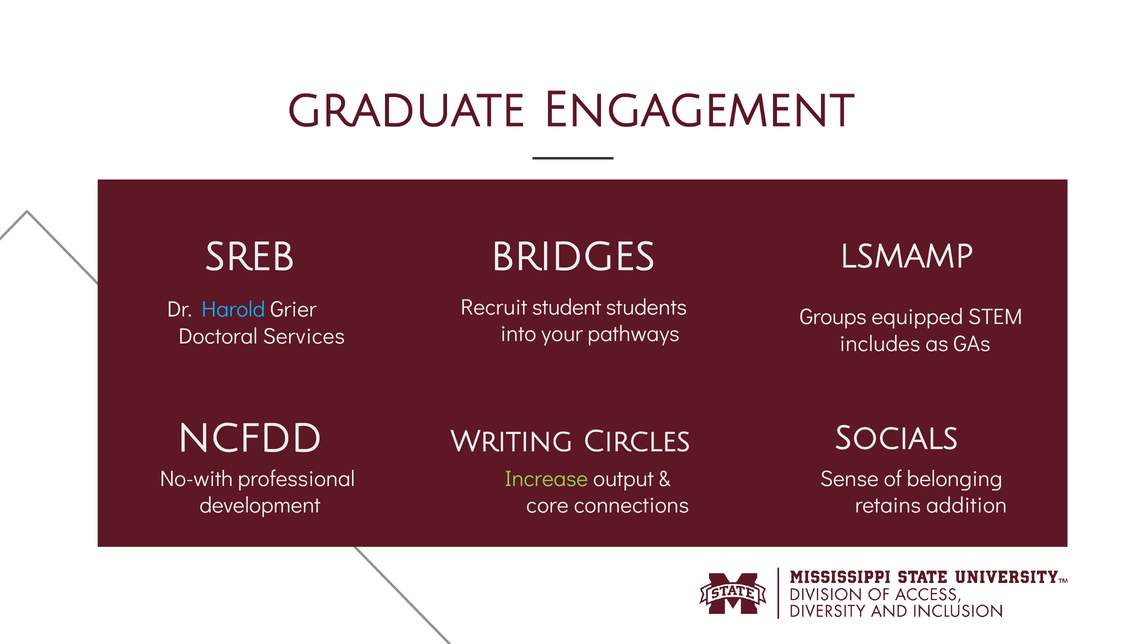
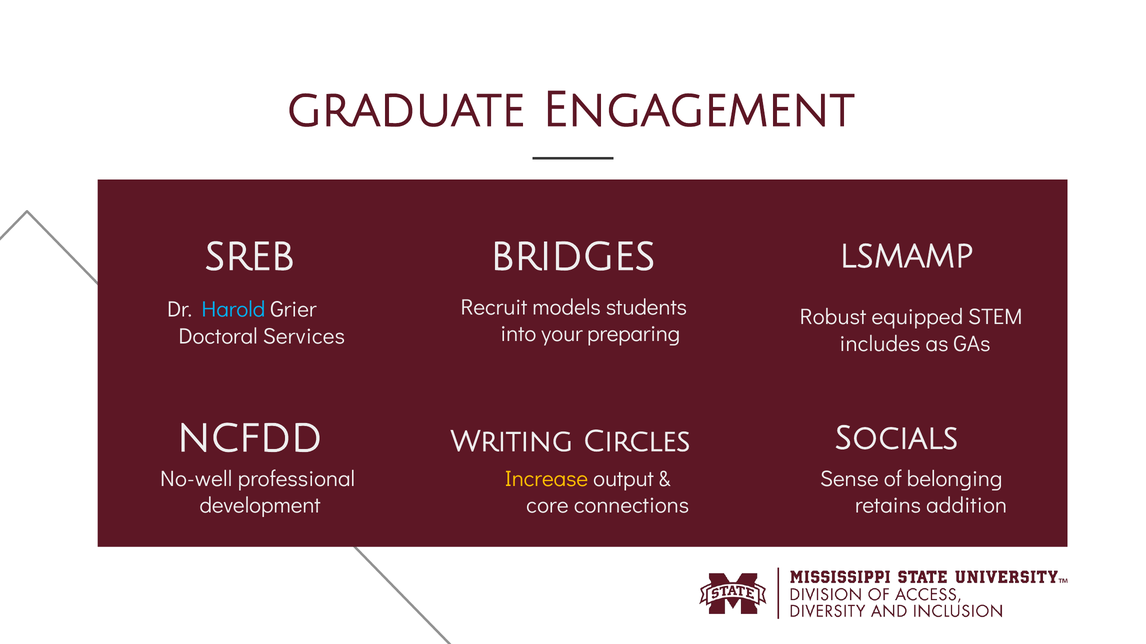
student: student -> models (567, 308)
Groups: Groups -> Robust (833, 317)
pathways: pathways -> preparing (634, 334)
No-with: No-with -> No-well (196, 479)
Increase colour: light green -> yellow (547, 479)
